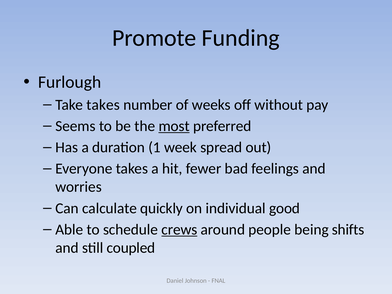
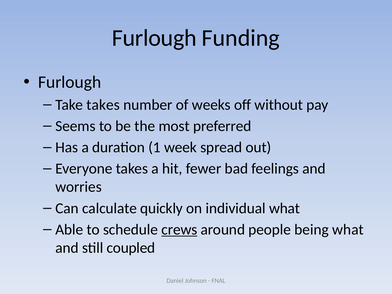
Promote: Promote -> Furlough (154, 38)
most underline: present -> none (174, 126)
individual good: good -> what (285, 208)
being shifts: shifts -> what (348, 230)
